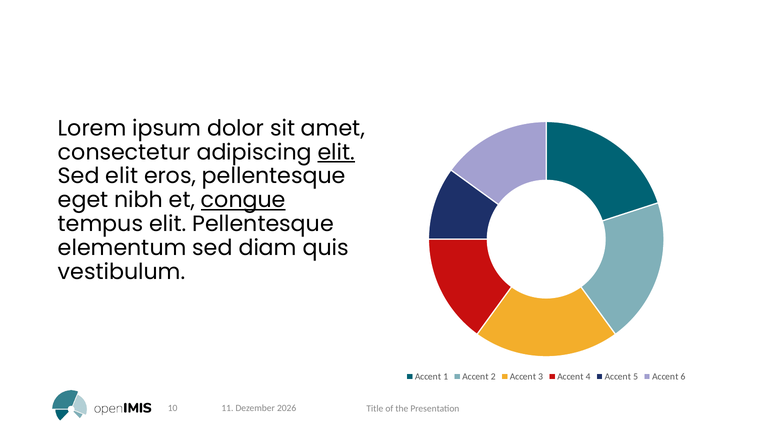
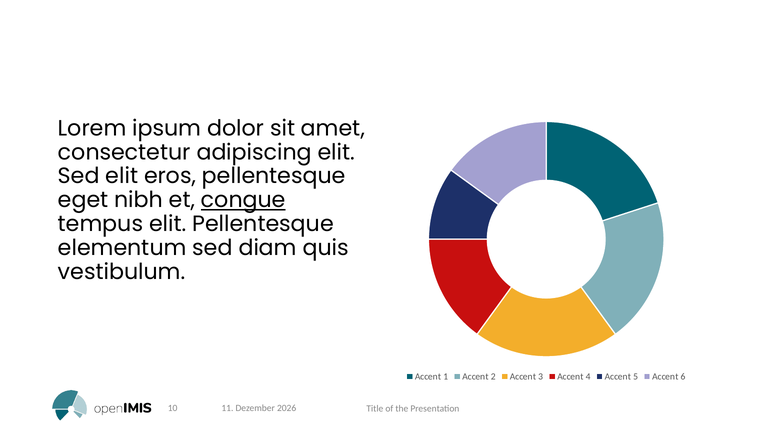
elit underline: present -> none (336, 152)
